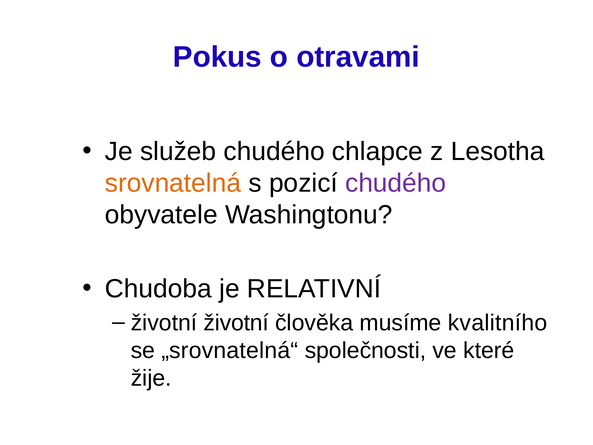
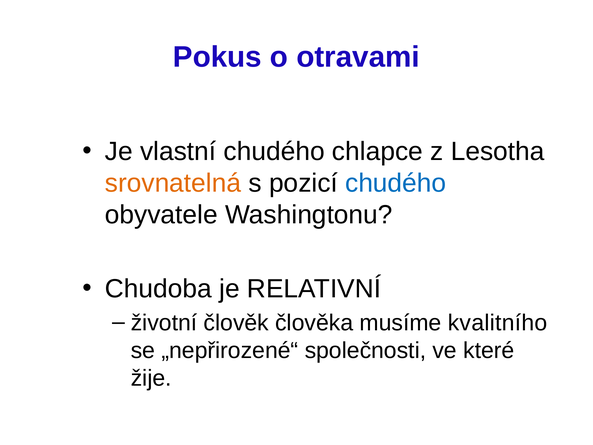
služeb: služeb -> vlastní (178, 151)
chudého colour: purple -> blue (396, 183)
životní životní: životní -> člověk (236, 323)
„srovnatelná“: „srovnatelná“ -> „nepřirozené“ (230, 350)
